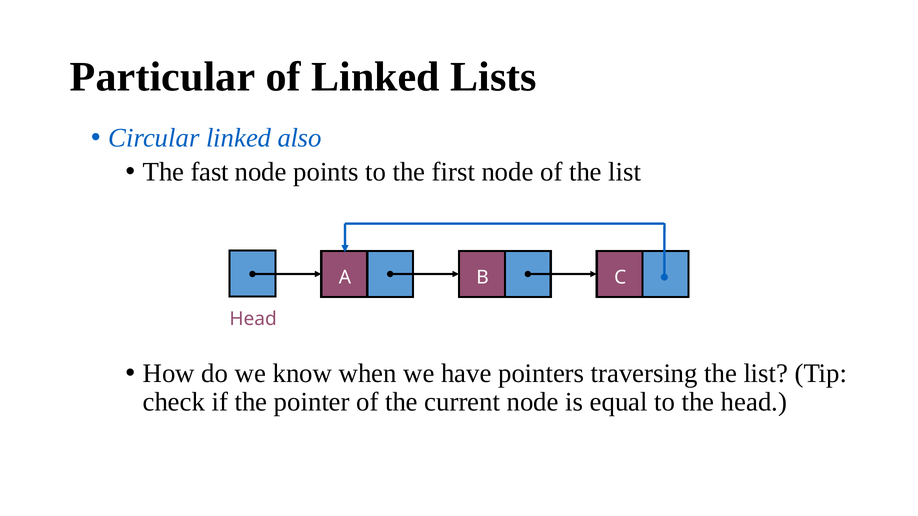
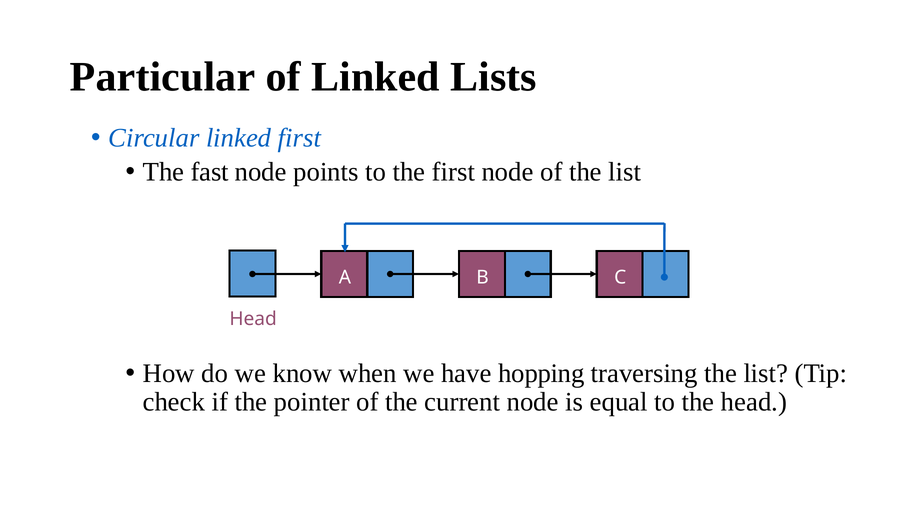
linked also: also -> first (299, 138)
pointers: pointers -> hopping (541, 374)
